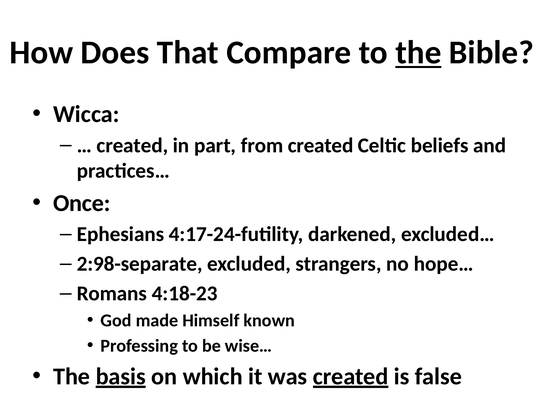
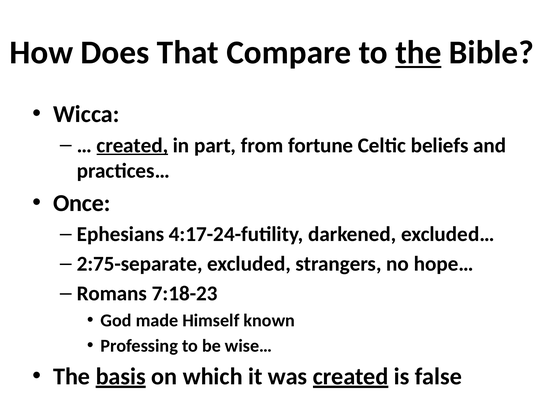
created underline: none -> present (132, 145)
from created: created -> fortune (321, 145)
2:98-separate: 2:98-separate -> 2:75-separate (140, 264)
4:18-23: 4:18-23 -> 7:18-23 (185, 294)
